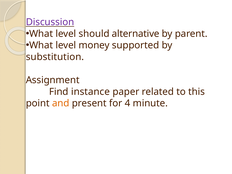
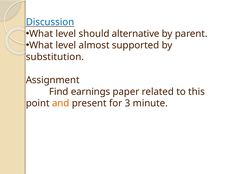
Discussion colour: purple -> blue (50, 22)
money: money -> almost (94, 45)
instance: instance -> earnings (91, 92)
4: 4 -> 3 (128, 103)
